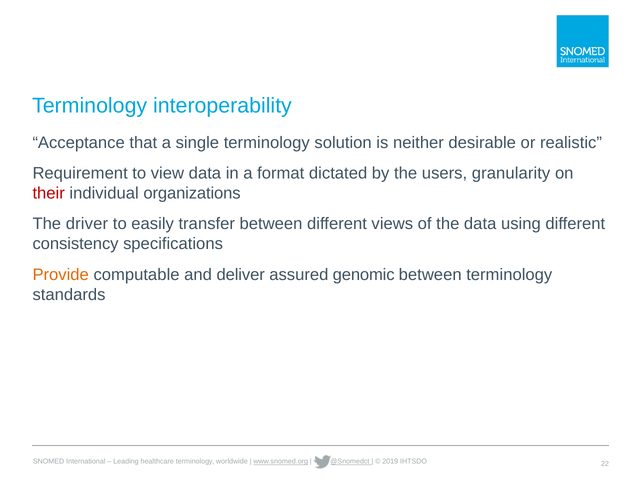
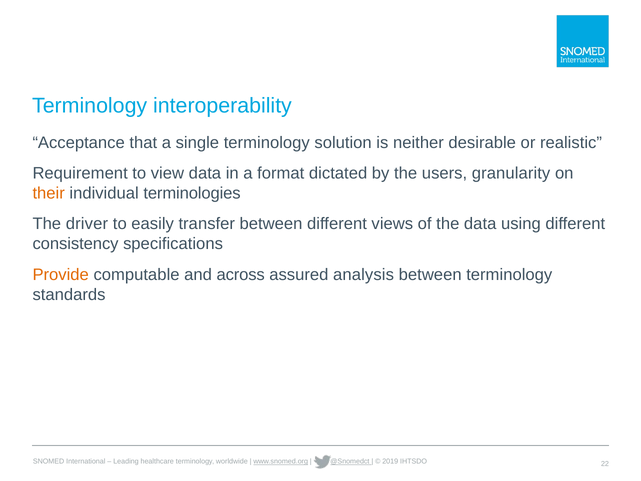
their colour: red -> orange (49, 193)
organizations: organizations -> terminologies (192, 193)
deliver: deliver -> across (241, 275)
genomic: genomic -> analysis (364, 275)
